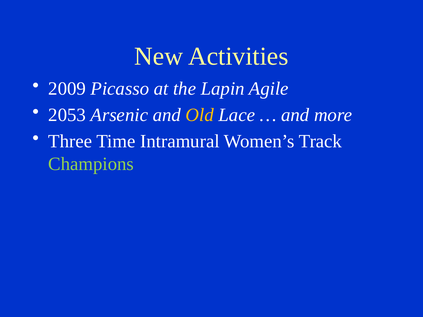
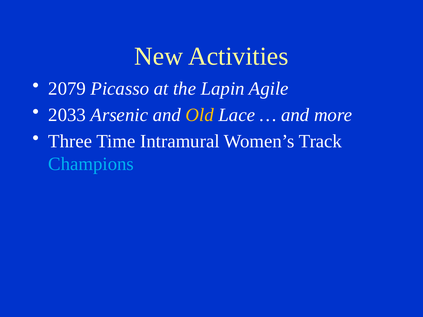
2009: 2009 -> 2079 (67, 89)
2053: 2053 -> 2033 (67, 115)
Champions colour: light green -> light blue (91, 164)
